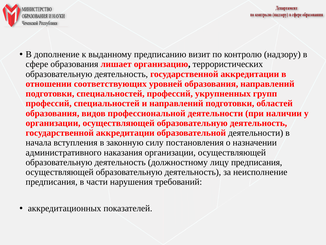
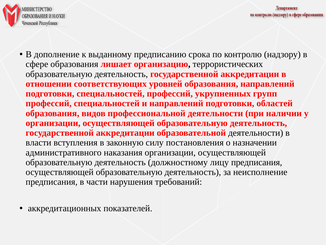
визит: визит -> срока (199, 54)
начала: начала -> власти (39, 142)
